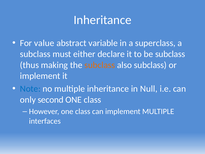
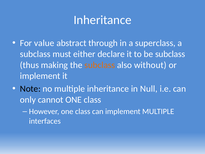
variable: variable -> through (103, 43)
also subclass: subclass -> without (150, 65)
Note colour: blue -> black (30, 89)
second: second -> cannot (51, 100)
